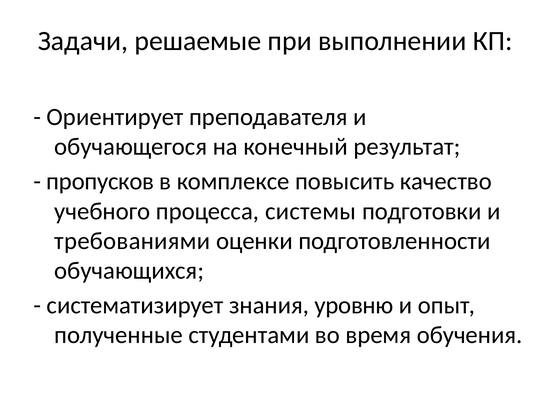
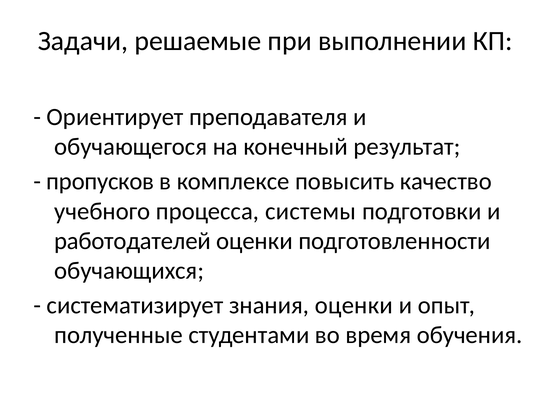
требованиями: требованиями -> работодателей (133, 241)
знания уровню: уровню -> оценки (354, 305)
